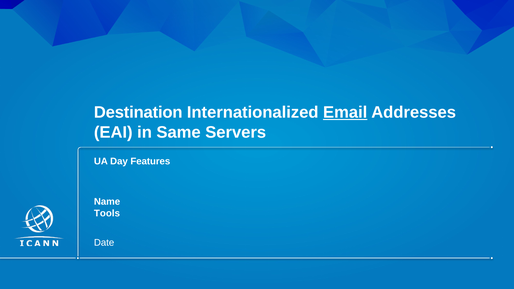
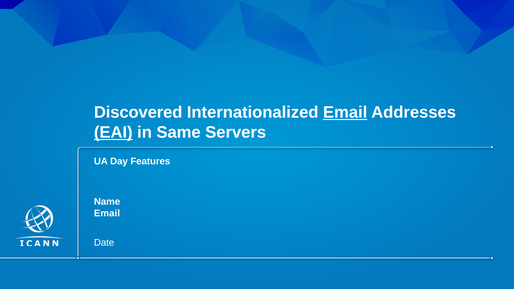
Destination: Destination -> Discovered (138, 112)
EAI underline: none -> present (113, 132)
Tools: Tools -> Email (107, 213)
